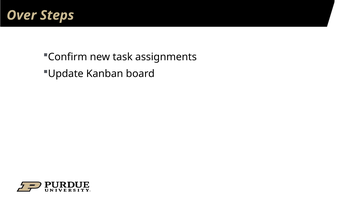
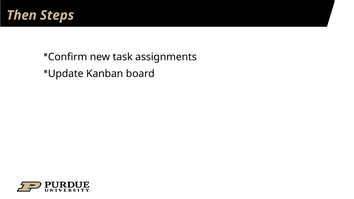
Over: Over -> Then (22, 15)
